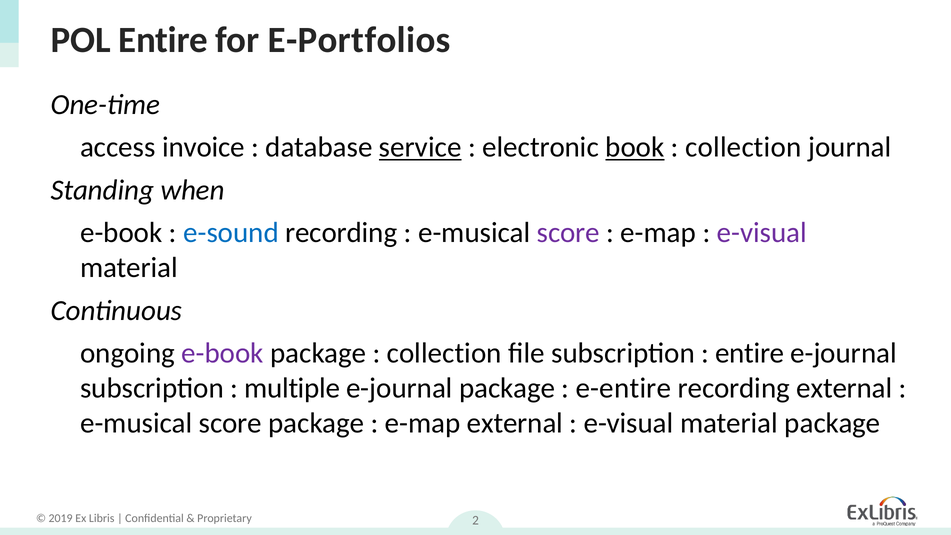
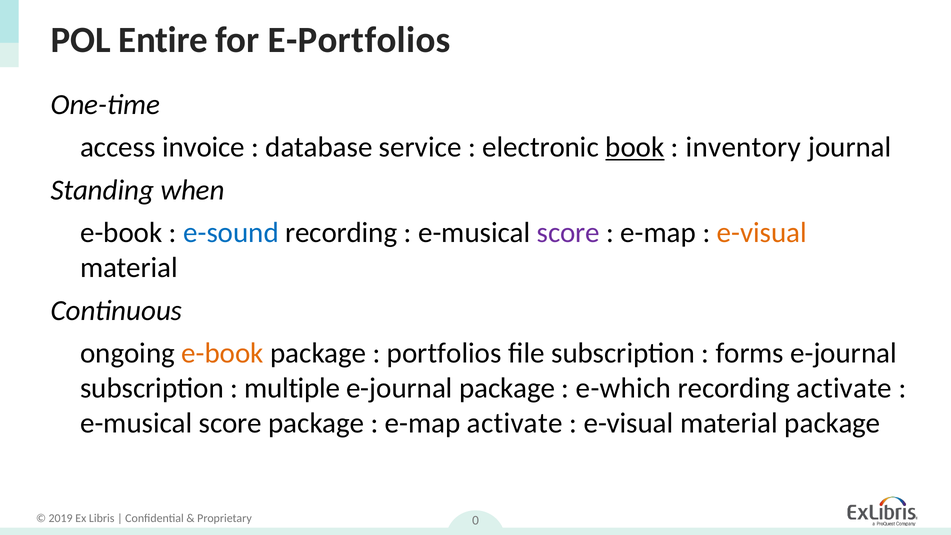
service underline: present -> none (420, 147)
collection: collection -> inventory (743, 147)
e-visual colour: purple -> orange (762, 233)
e-book colour: purple -> orange (223, 353)
collection: collection -> portfolios (444, 353)
entire: entire -> forms (750, 353)
e-entire: e-entire -> e-which (623, 388)
recording external: external -> activate (844, 388)
e-map external: external -> activate (515, 423)
2: 2 -> 0 (476, 520)
